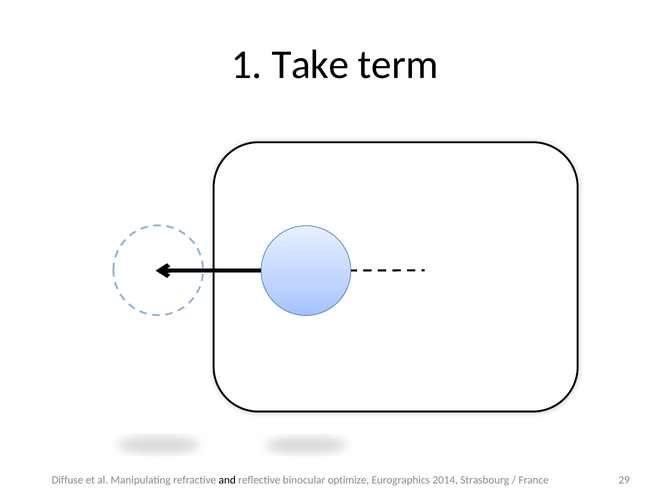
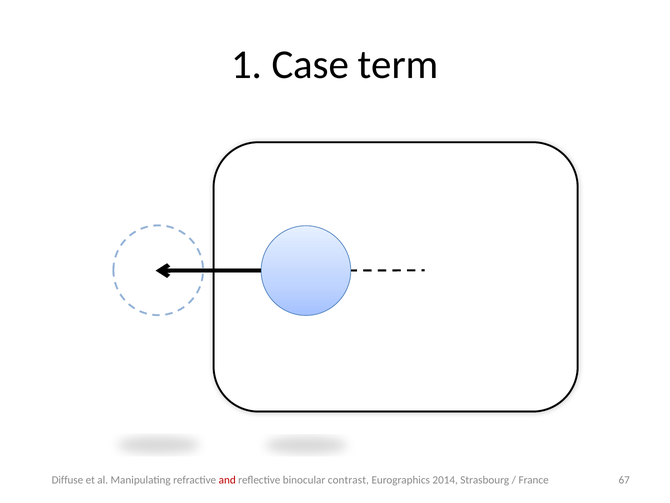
Take: Take -> Case (310, 65)
and colour: black -> red (227, 480)
optimize: optimize -> contrast (348, 480)
29: 29 -> 67 (624, 480)
